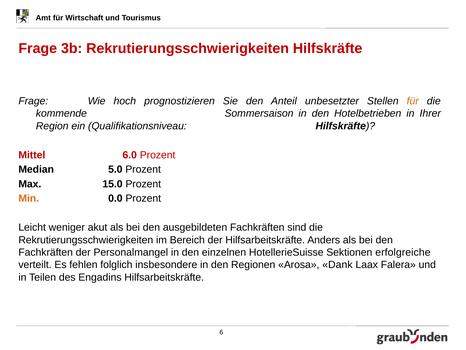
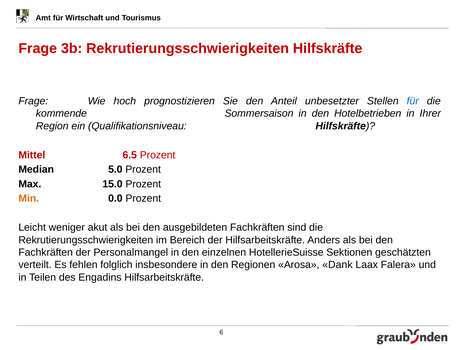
für colour: orange -> blue (413, 101)
6.0: 6.0 -> 6.5 (130, 155)
erfolgreiche: erfolgreiche -> geschätzten (403, 252)
